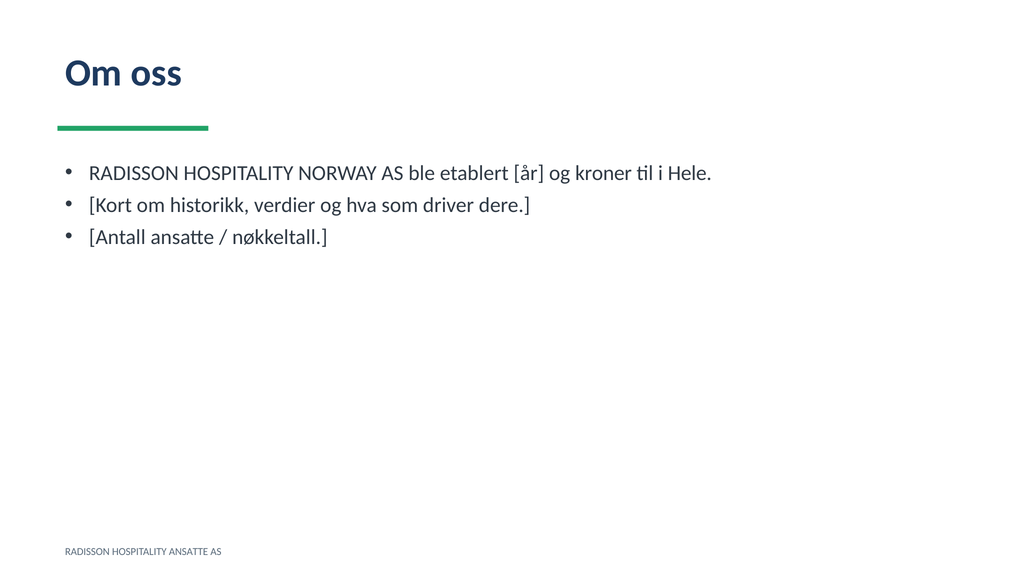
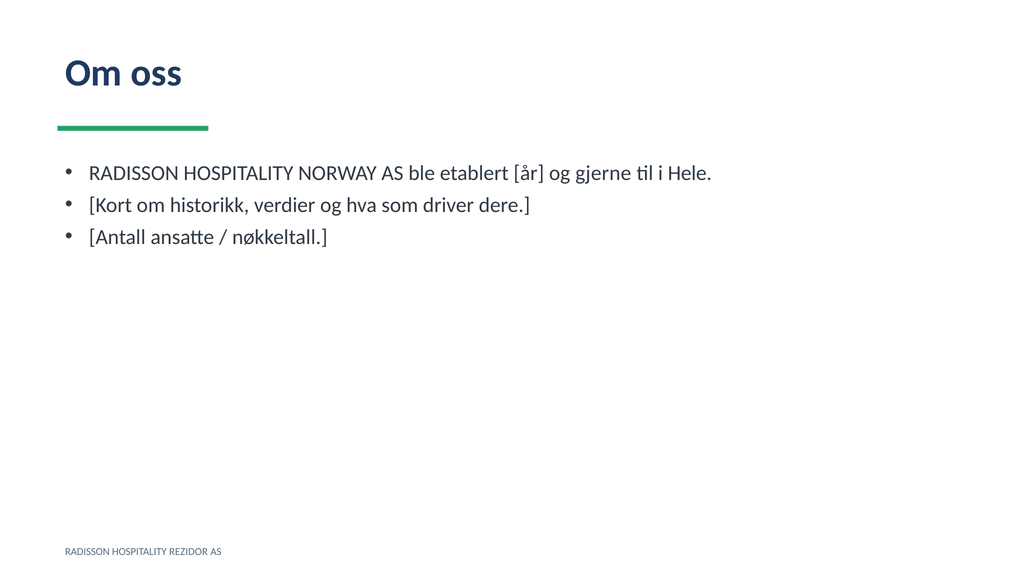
kroner: kroner -> gjerne (603, 173)
HOSPITALITY ANSATTE: ANSATTE -> REZIDOR (188, 552)
